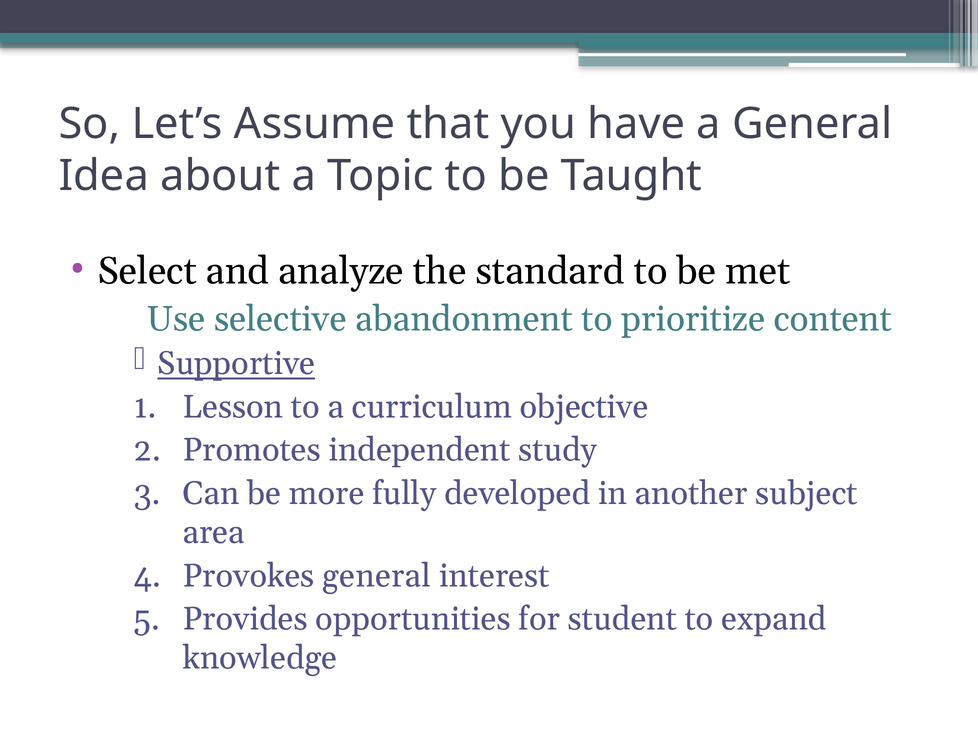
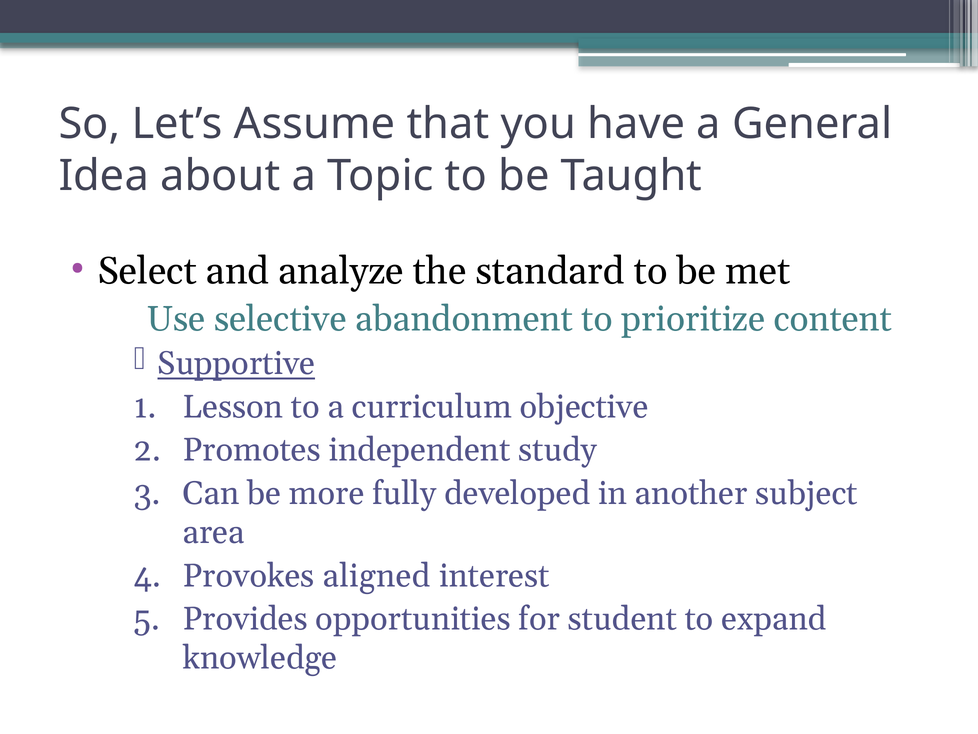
Provokes general: general -> aligned (377, 575)
